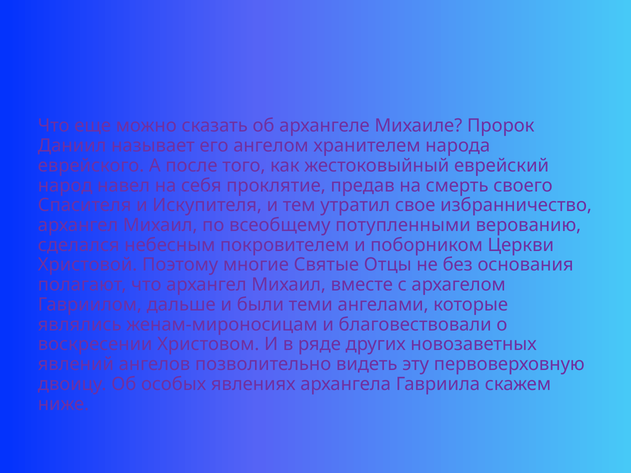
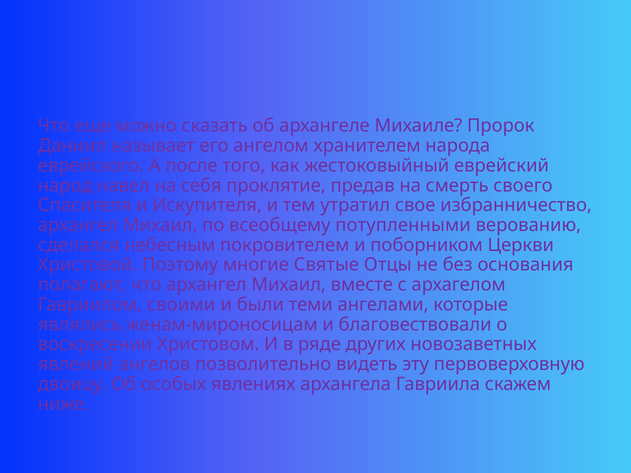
дальше: дальше -> своими (181, 305)
